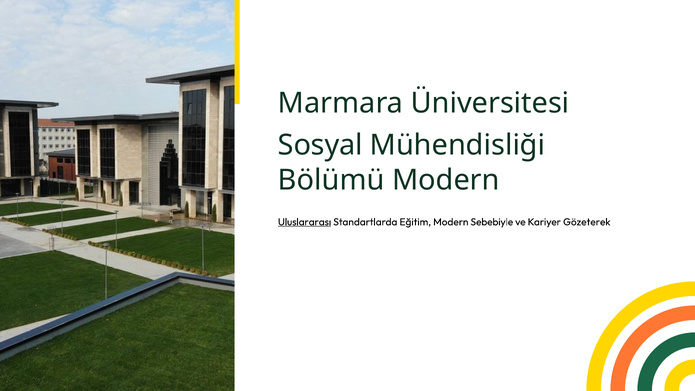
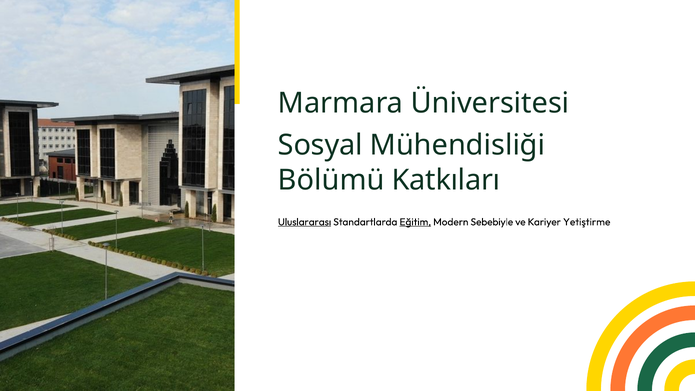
Bölümü Modern: Modern -> Katkıları (446, 180)
Eğitim underline: none -> present (415, 222)
Gözeterek: Gözeterek -> Yetiştirme (587, 222)
